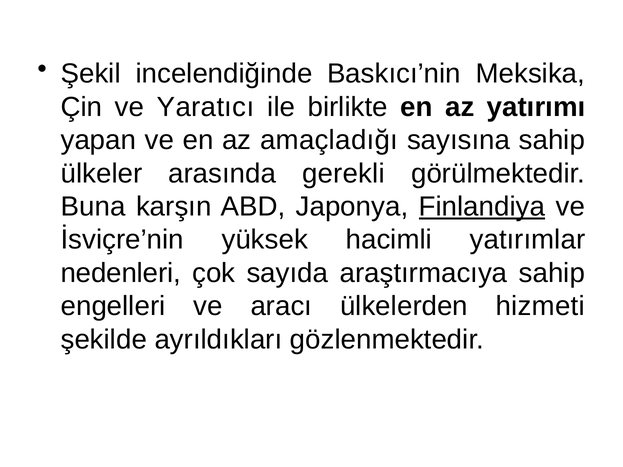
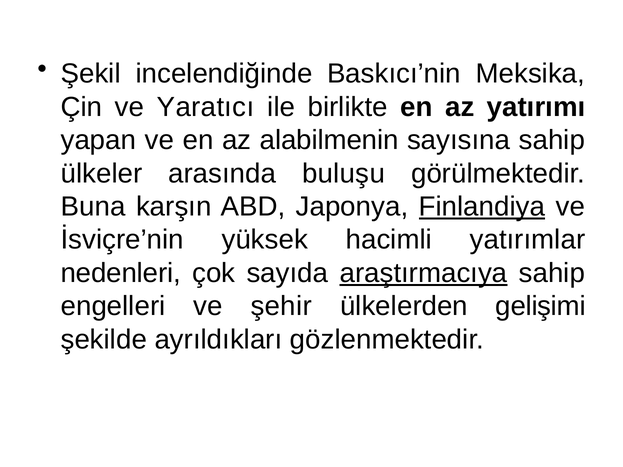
amaçladığı: amaçladığı -> alabilmenin (329, 140)
gerekli: gerekli -> buluşu (343, 173)
araştırmacıya underline: none -> present (424, 273)
aracı: aracı -> şehir (281, 306)
hizmeti: hizmeti -> gelişimi (541, 306)
